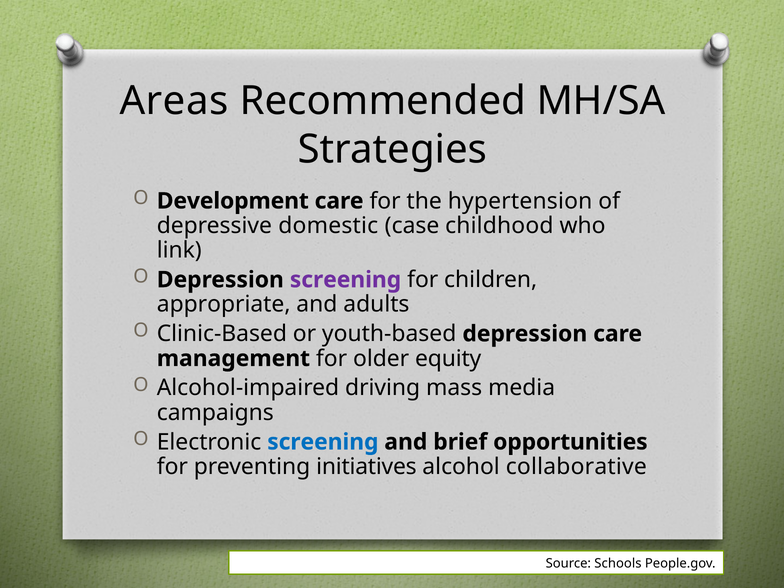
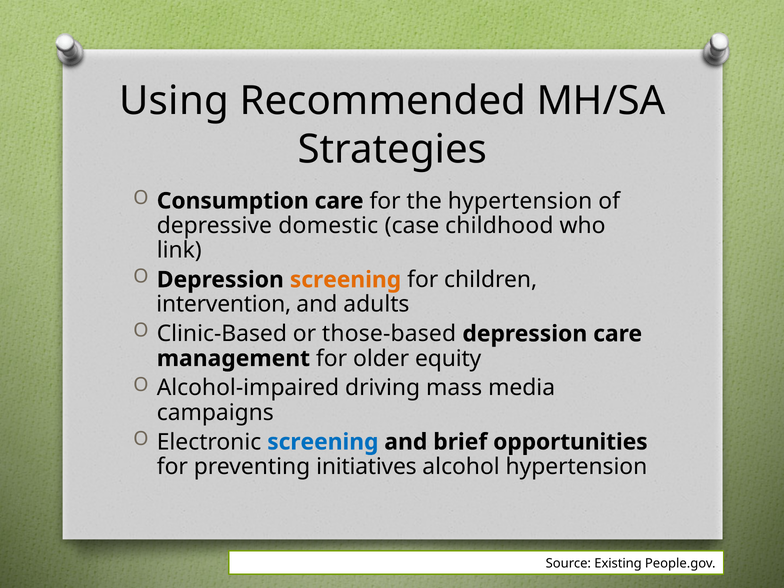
Areas: Areas -> Using (174, 101)
Development: Development -> Consumption (233, 201)
screening colour: purple -> orange (345, 280)
appropriate: appropriate -> intervention (224, 304)
youth-based: youth-based -> those-based (389, 334)
alcohol collaborative: collaborative -> hypertension (576, 467)
Schools: Schools -> Existing (618, 563)
